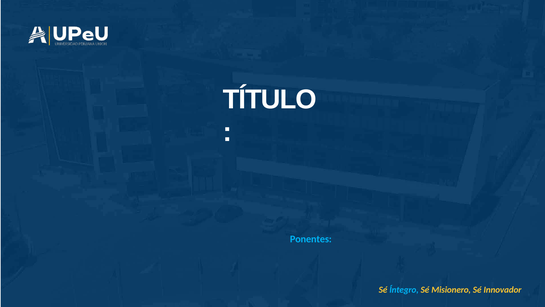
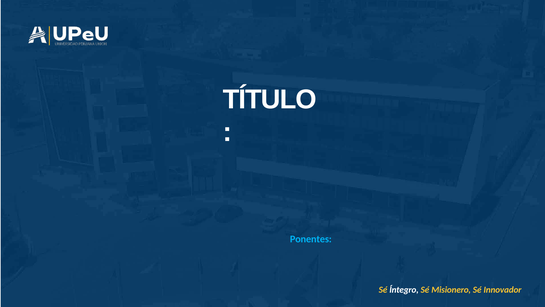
Íntegro colour: light blue -> white (404, 289)
